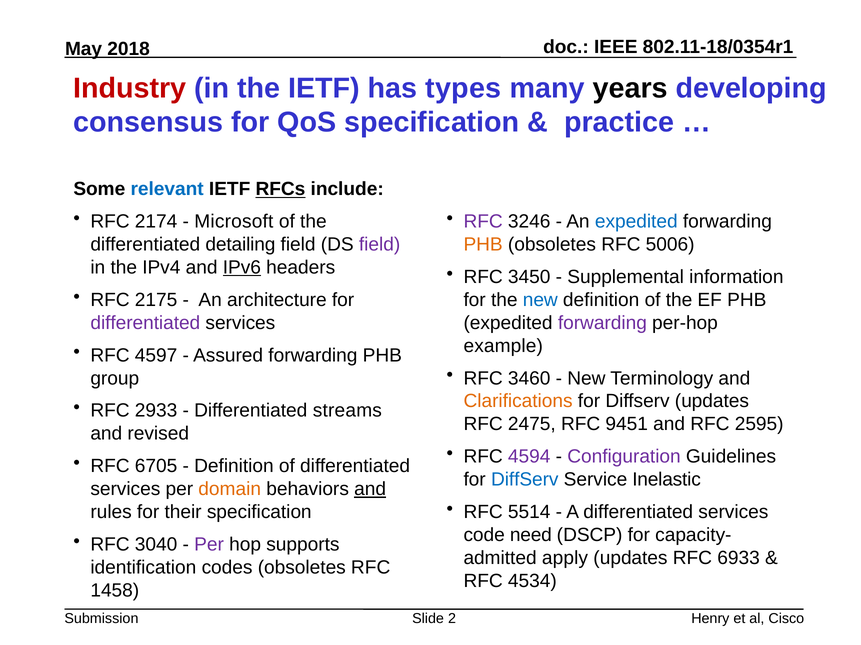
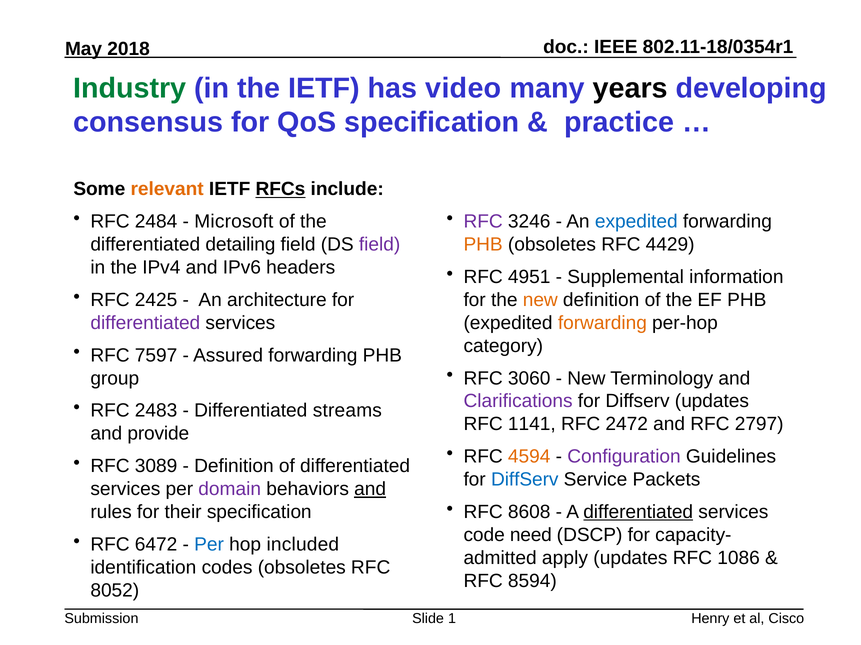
Industry colour: red -> green (130, 88)
types: types -> video (463, 88)
relevant colour: blue -> orange (167, 189)
2174: 2174 -> 2484 (156, 222)
5006: 5006 -> 4429 (670, 245)
IPv6 underline: present -> none (242, 268)
3450: 3450 -> 4951 (529, 277)
2175: 2175 -> 2425 (156, 300)
new colour: blue -> orange (540, 300)
forwarding colour: purple -> orange (602, 323)
example: example -> category (503, 346)
4597: 4597 -> 7597 (156, 356)
3460: 3460 -> 3060 (529, 379)
Clarifications colour: orange -> purple (518, 402)
2933: 2933 -> 2483 (156, 411)
2475: 2475 -> 1141 (532, 425)
9451: 9451 -> 2472 (627, 425)
2595: 2595 -> 2797 (759, 425)
revised: revised -> provide (158, 434)
4594 colour: purple -> orange (529, 457)
6705: 6705 -> 3089 (156, 467)
Inelastic: Inelastic -> Packets (666, 480)
domain colour: orange -> purple (230, 490)
5514: 5514 -> 8608 (529, 513)
differentiated underline: none -> present (638, 513)
3040: 3040 -> 6472 (156, 545)
Per colour: purple -> blue (209, 545)
supports: supports -> included (303, 545)
6933: 6933 -> 1086 (739, 558)
4534: 4534 -> 8594 (532, 581)
1458: 1458 -> 8052 (115, 591)
2: 2 -> 1 (452, 619)
